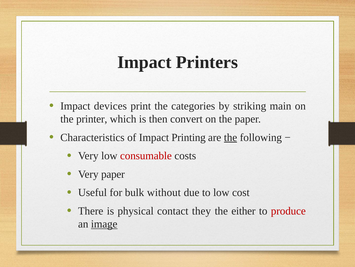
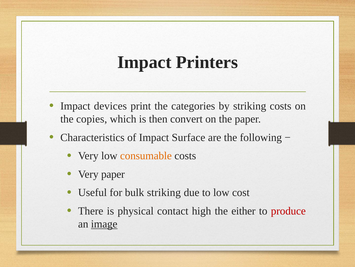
striking main: main -> costs (281, 106)
printer: printer -> copies (92, 119)
Printing: Printing -> Surface (188, 137)
the underline: present -> none (231, 137)
consumable colour: red -> orange (146, 155)
bulk without: without -> striking (164, 192)
they: they -> high (202, 210)
